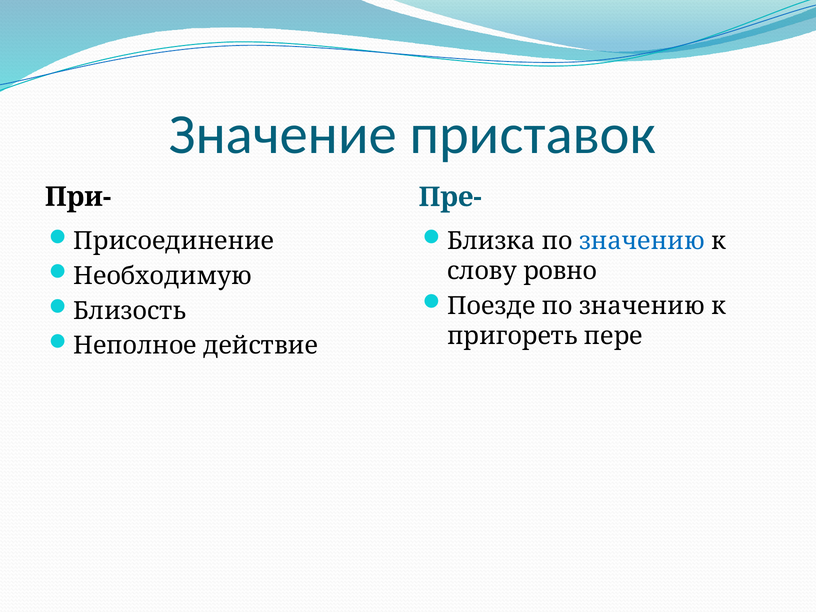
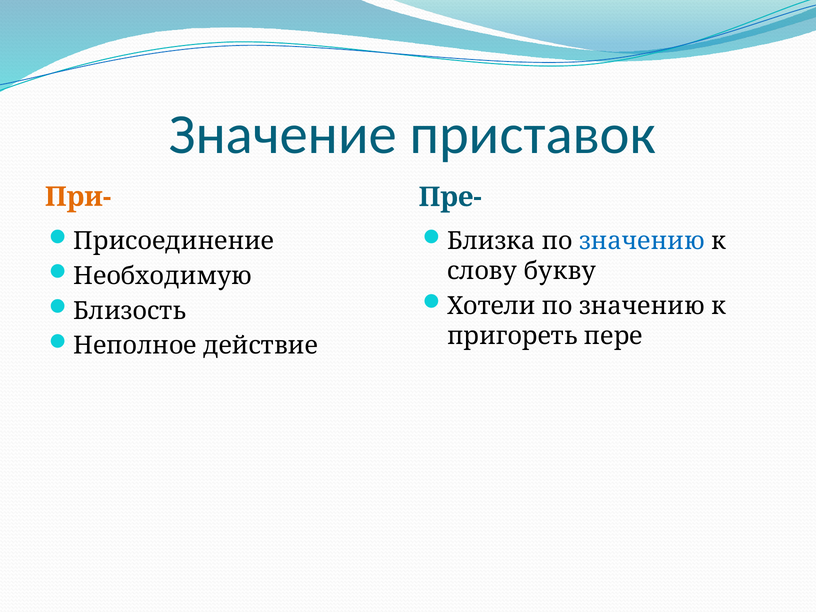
При- colour: black -> orange (78, 197)
ровно: ровно -> букву (560, 271)
Поезде: Поезде -> Хотели (491, 306)
